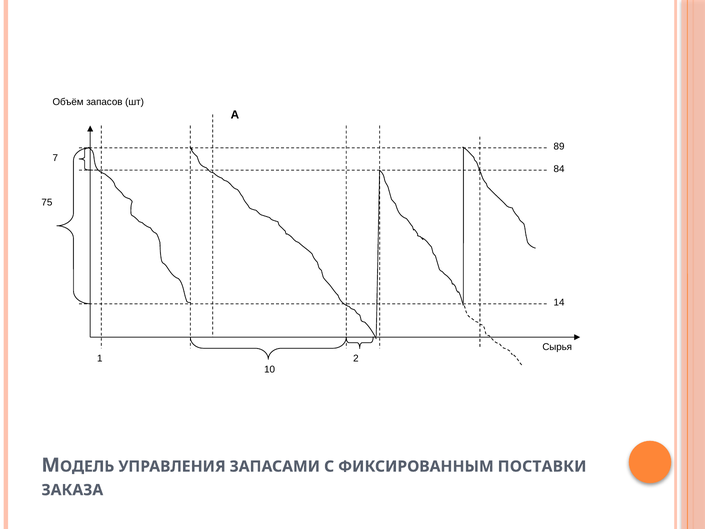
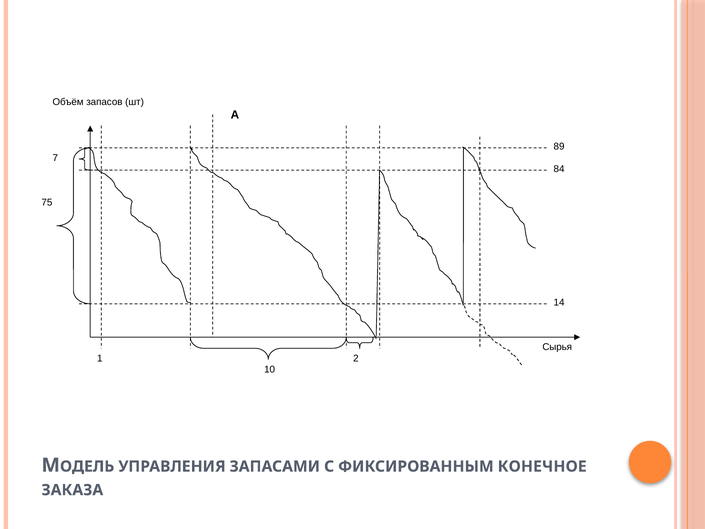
ПОСТАВКИ: ПОСТАВКИ -> КОНЕЧНОЕ (542, 466)
